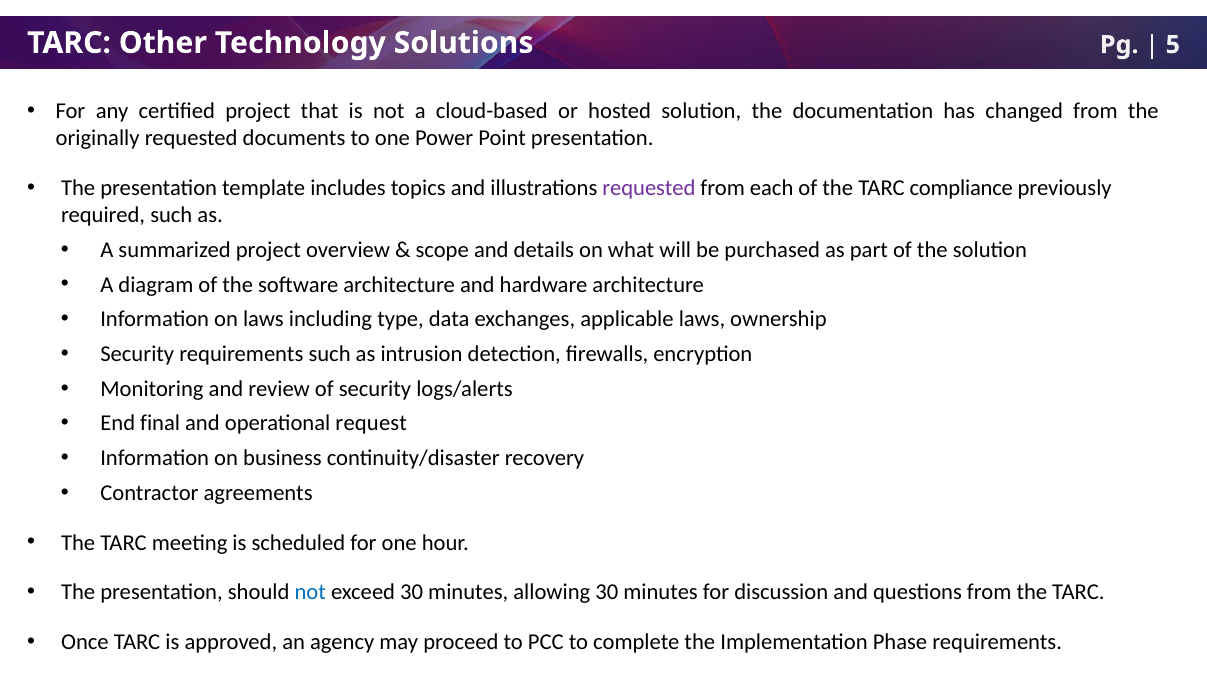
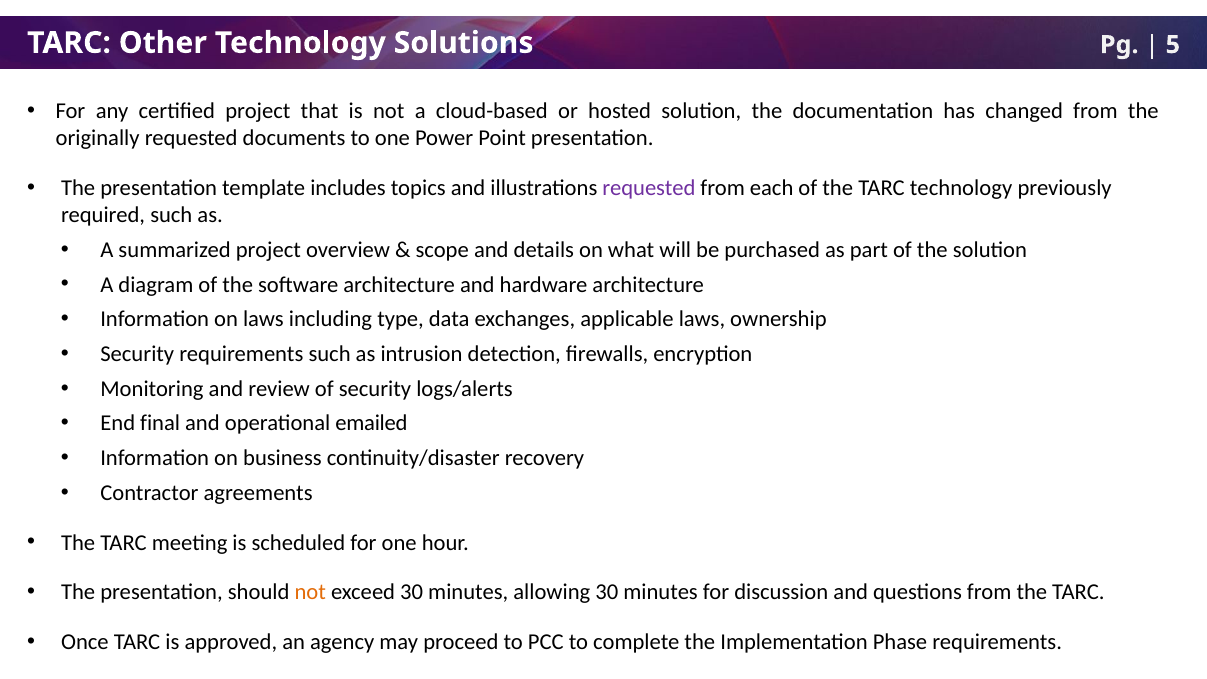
TARC compliance: compliance -> technology (961, 188)
request: request -> emailed (371, 423)
not colour: blue -> orange (310, 592)
